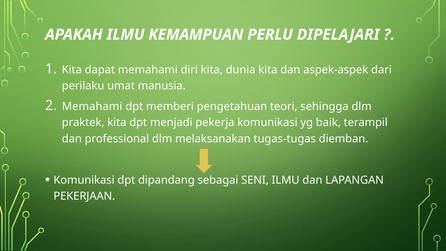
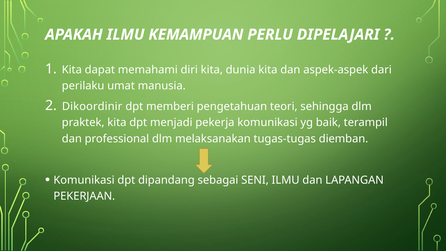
Memahami: Memahami -> Dikoordinir (92, 107)
